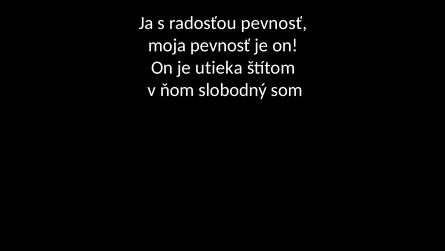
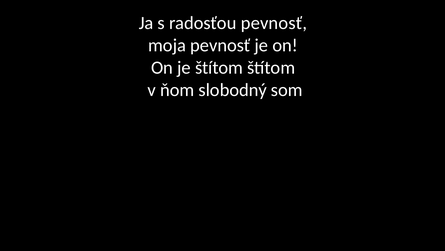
je utieka: utieka -> štítom (219, 67)
